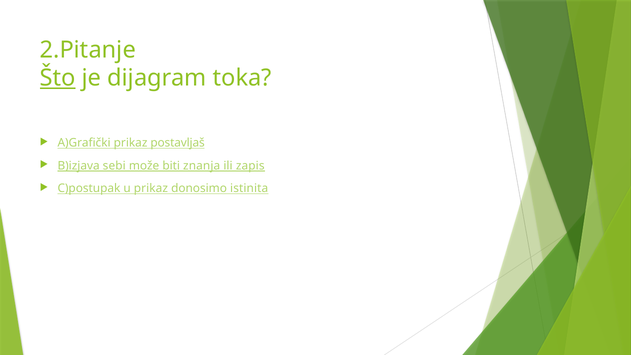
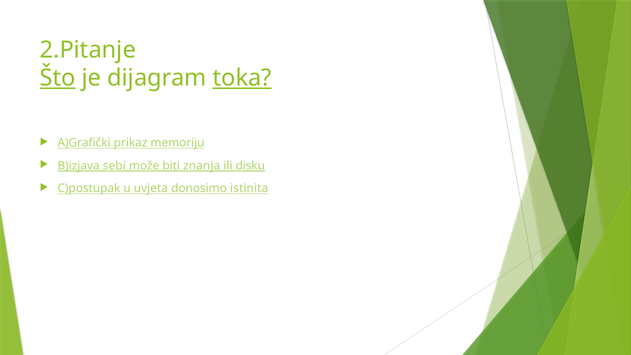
toka underline: none -> present (242, 78)
postavljaš: postavljaš -> memoriju (178, 143)
zapis: zapis -> disku (250, 166)
u prikaz: prikaz -> uvjeta (151, 188)
